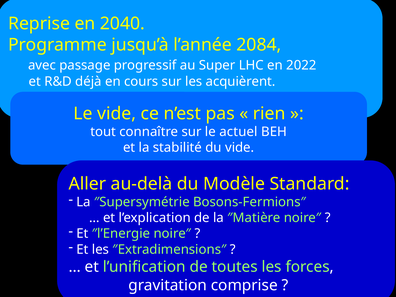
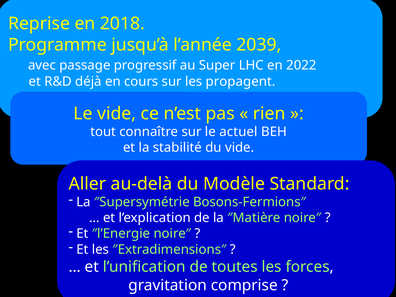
2040: 2040 -> 2018 (122, 24)
2084: 2084 -> 2039 (259, 45)
acquièrent: acquièrent -> propagent (241, 81)
